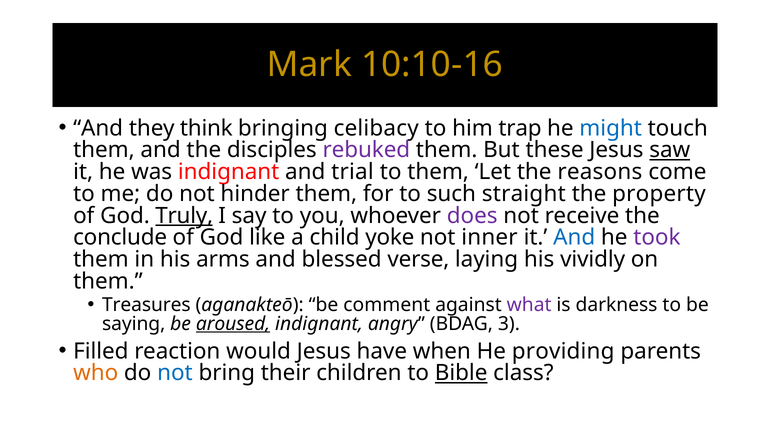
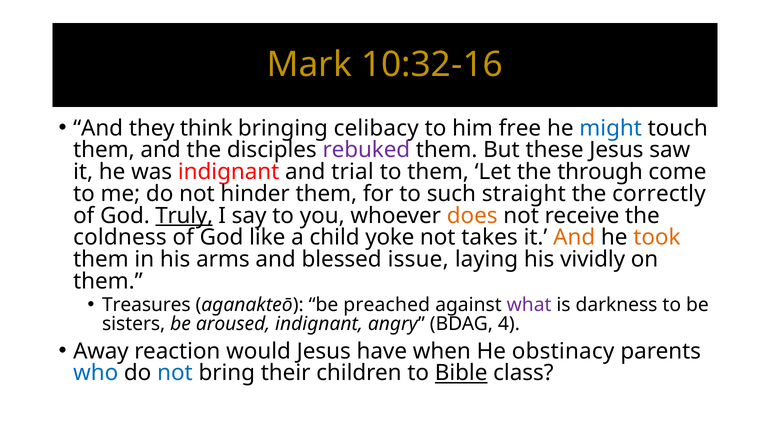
10:10-16: 10:10-16 -> 10:32-16 (432, 65)
trap: trap -> free (520, 128)
saw underline: present -> none (670, 150)
reasons: reasons -> through (600, 172)
property: property -> correctly (659, 194)
does colour: purple -> orange (472, 216)
conclude: conclude -> coldness (120, 237)
inner: inner -> takes (490, 237)
And colour: blue -> orange (574, 237)
took colour: purple -> orange (657, 237)
verse: verse -> issue (418, 259)
comment: comment -> preached (387, 305)
saying: saying -> sisters (134, 324)
aroused underline: present -> none (233, 324)
3: 3 -> 4 (509, 324)
Filled: Filled -> Away (101, 351)
providing: providing -> obstinacy (563, 351)
who colour: orange -> blue (96, 373)
